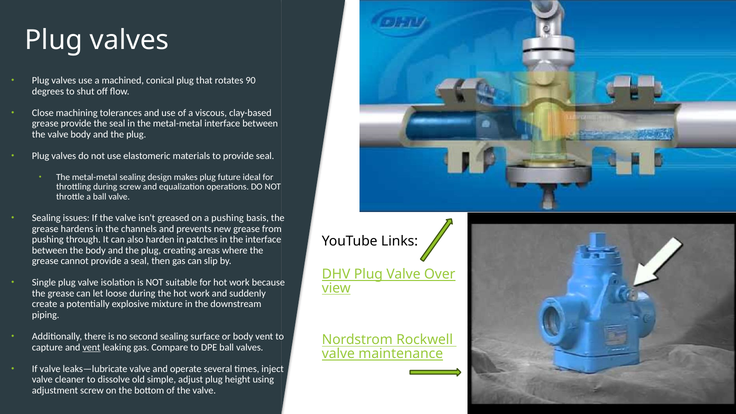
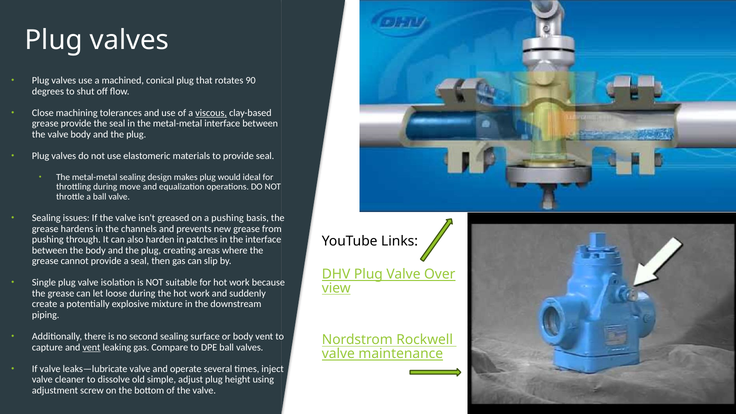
viscous underline: none -> present (211, 113)
future: future -> would (229, 177)
during screw: screw -> move (130, 187)
